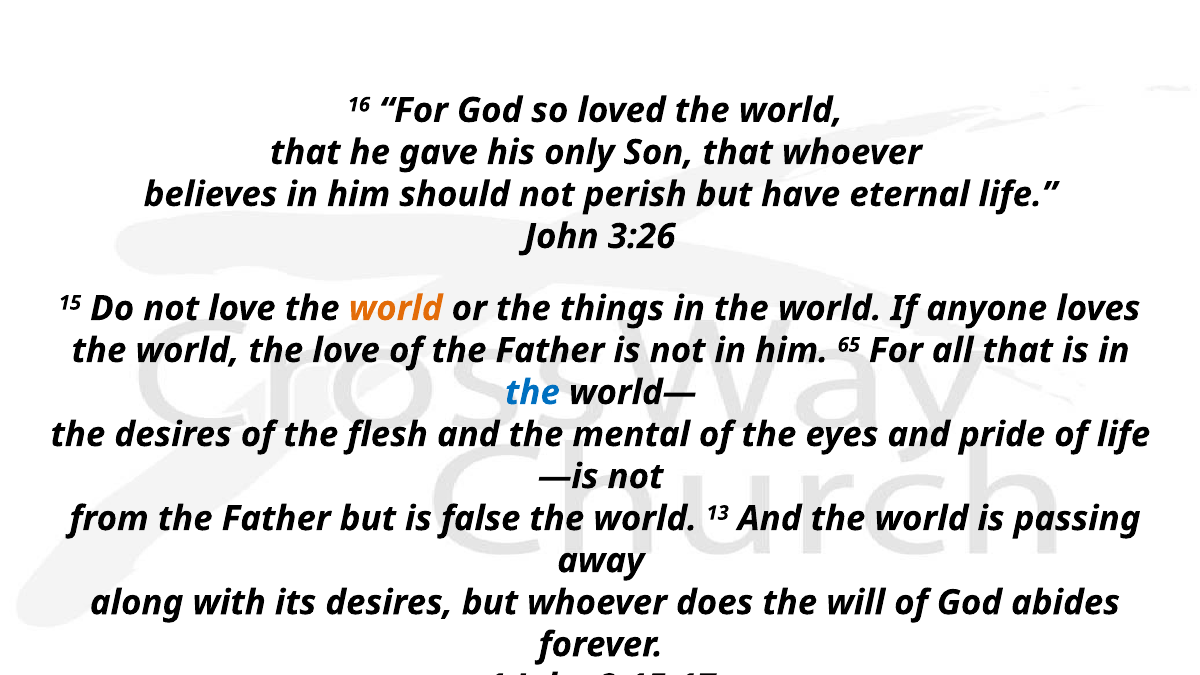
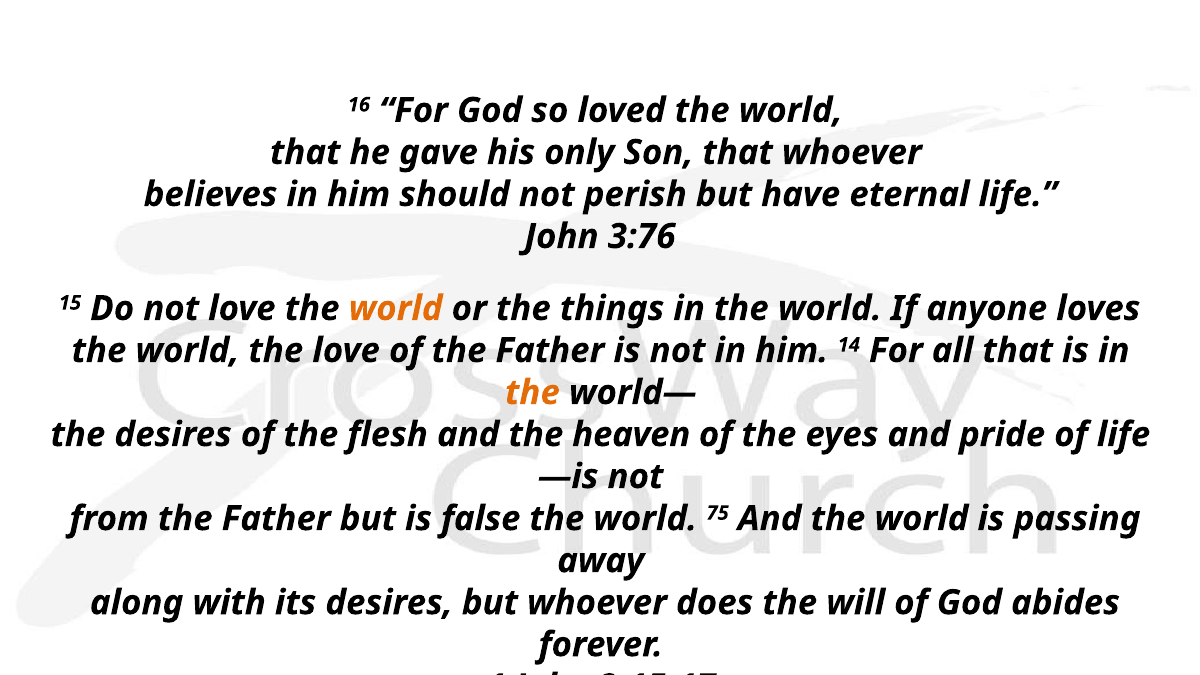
3:26: 3:26 -> 3:76 (642, 237)
65: 65 -> 14 (849, 345)
the colour: blue -> orange (532, 393)
mental: mental -> heaven (631, 435)
13: 13 -> 75 (718, 513)
